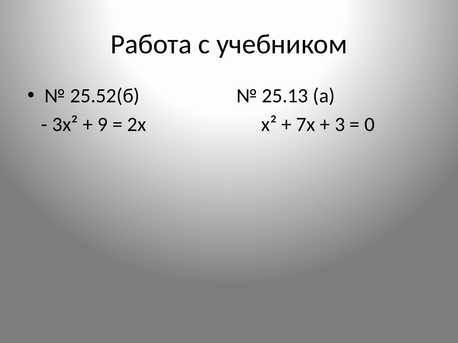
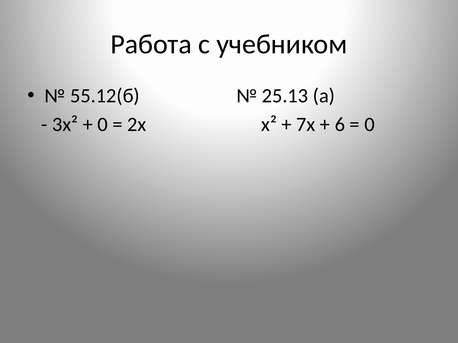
25.52(б: 25.52(б -> 55.12(б (105, 96)
9: 9 -> 0 (103, 125)
3: 3 -> 6 (340, 125)
